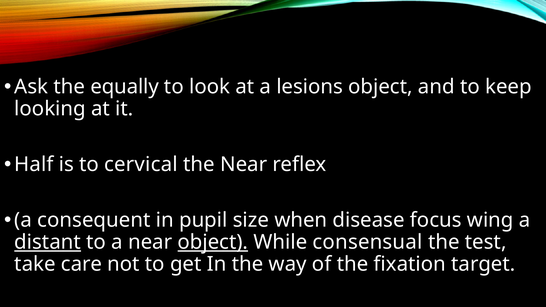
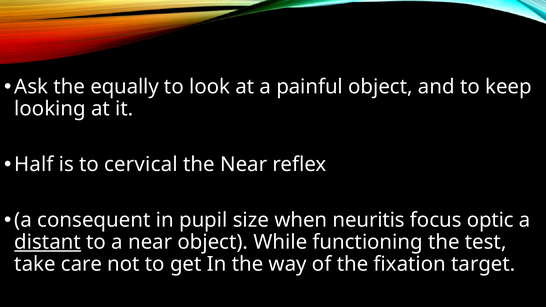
lesions: lesions -> painful (310, 87)
disease: disease -> neuritis (369, 220)
wing: wing -> optic (490, 220)
object underline: present -> none (213, 242)
consensual: consensual -> functioning (368, 242)
